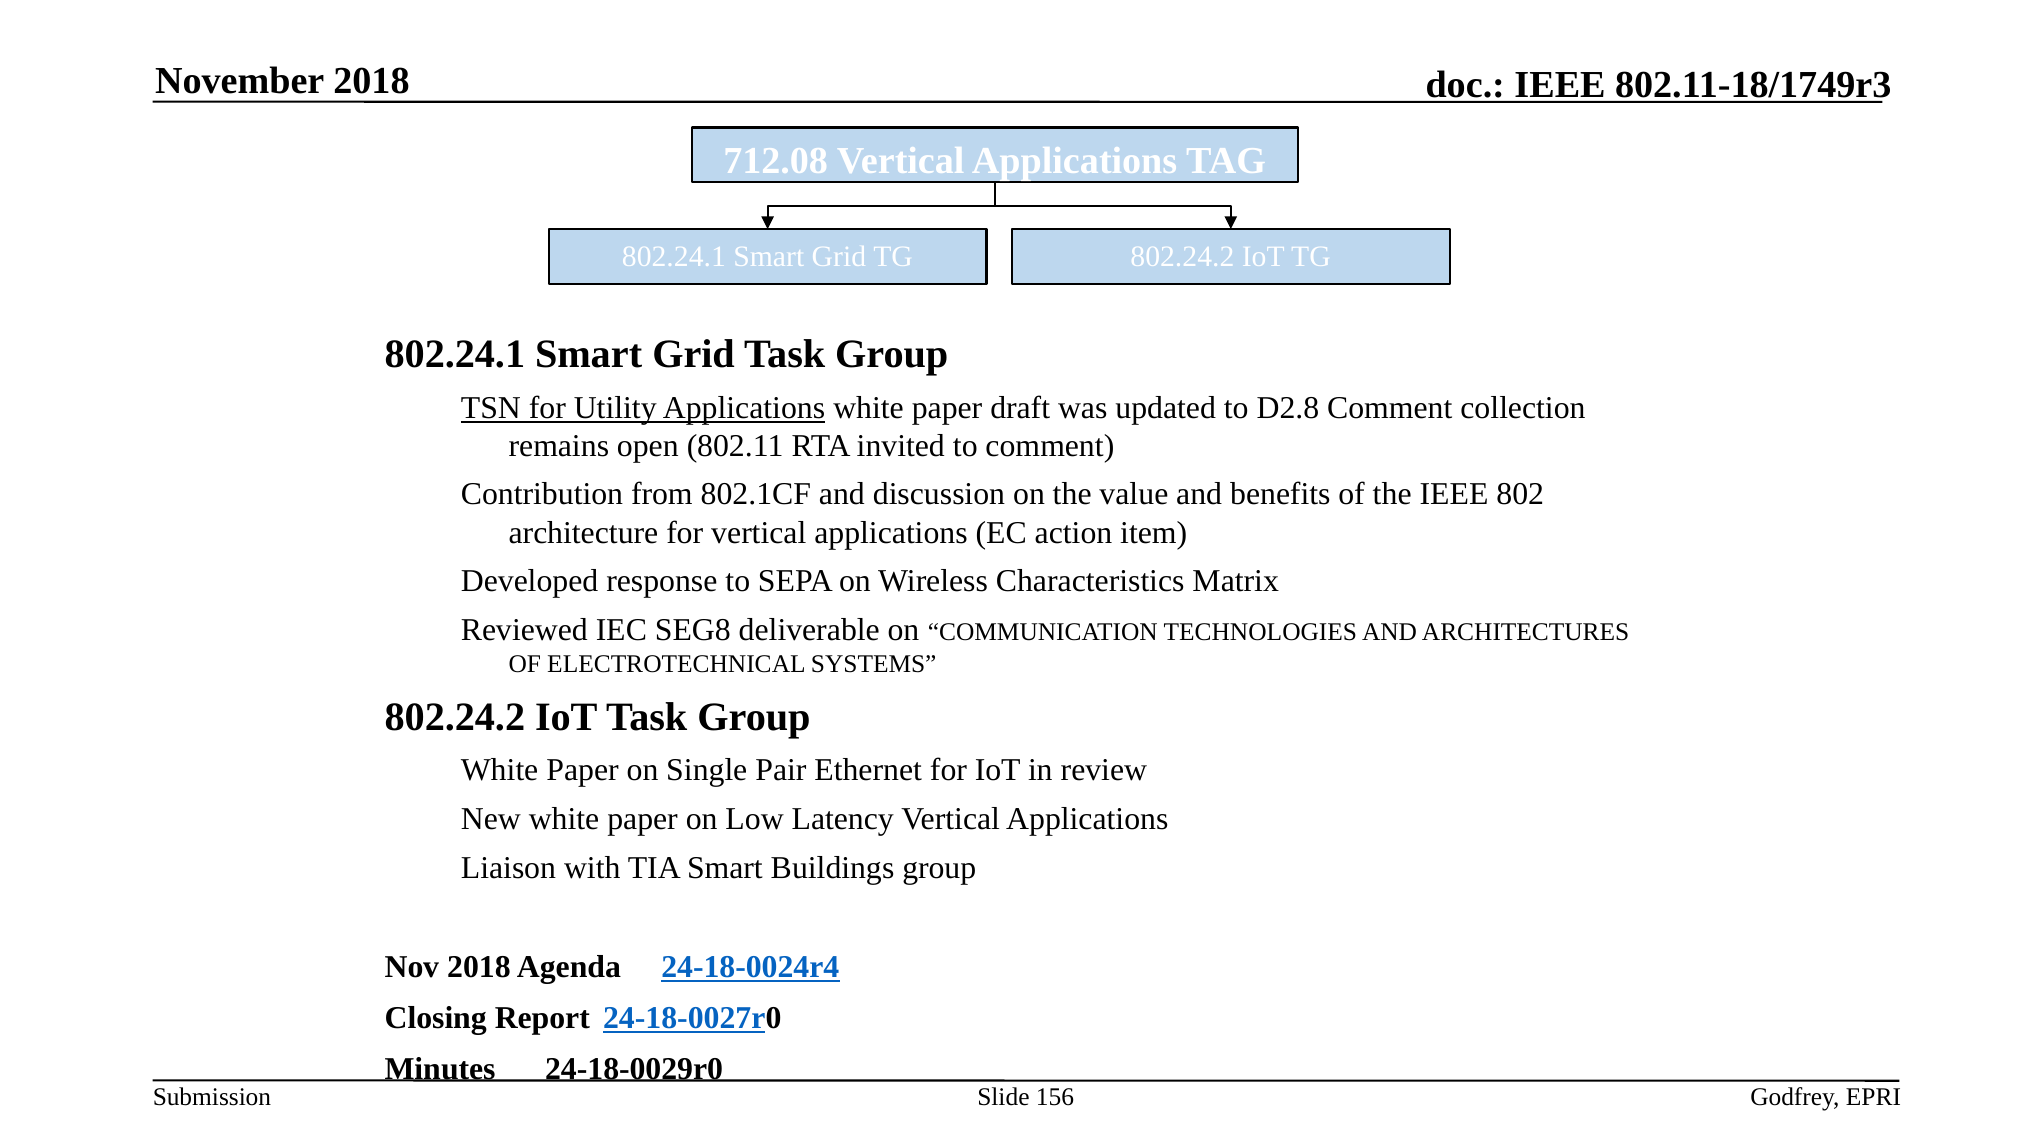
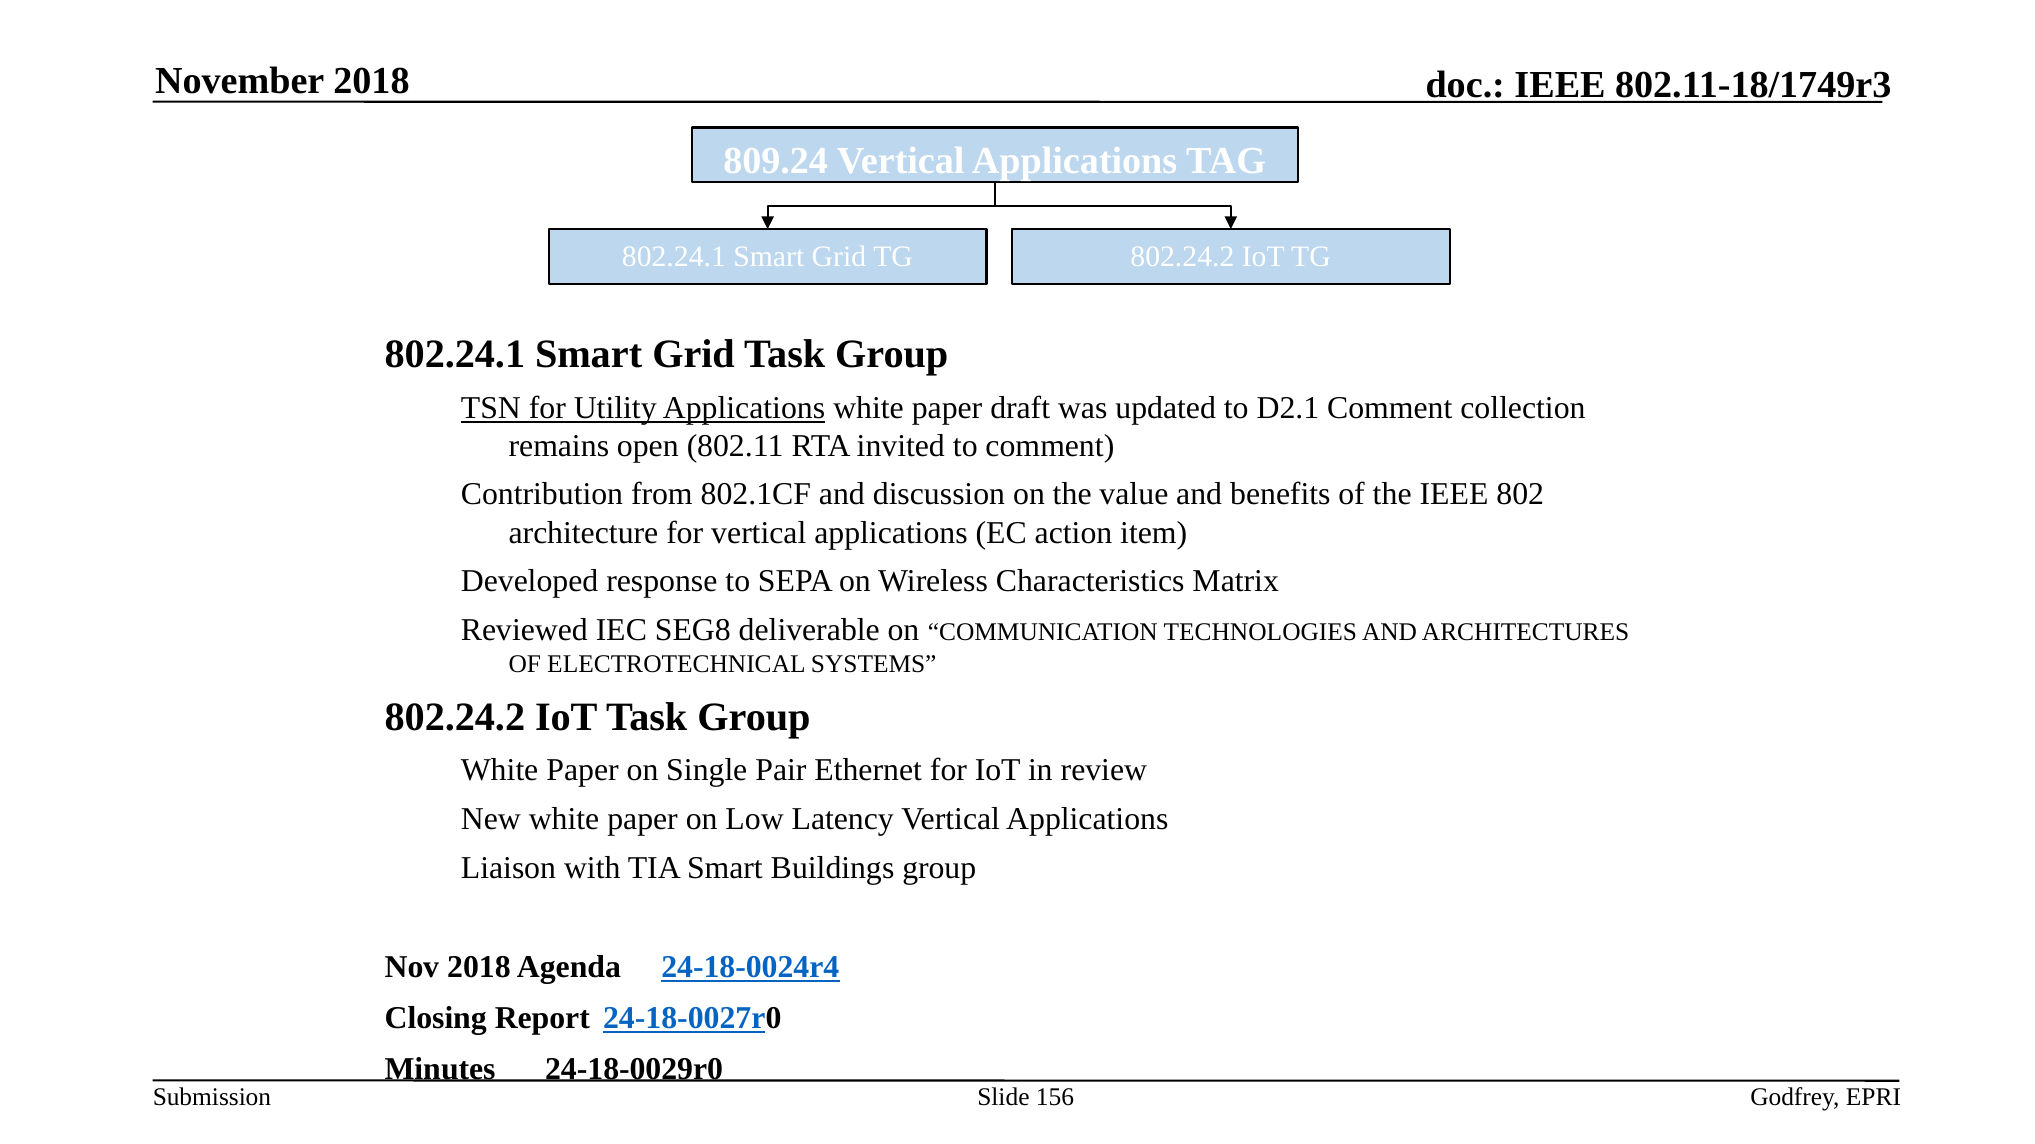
712.08: 712.08 -> 809.24 (776, 161)
D2.8: D2.8 -> D2.1 (1288, 408)
